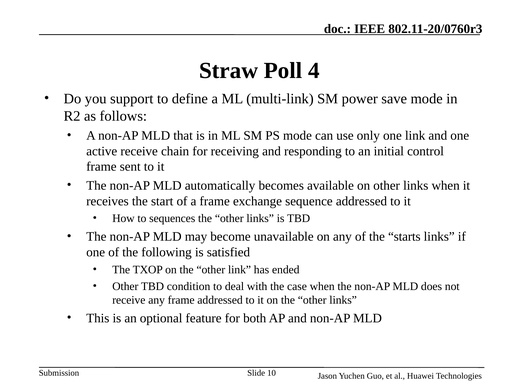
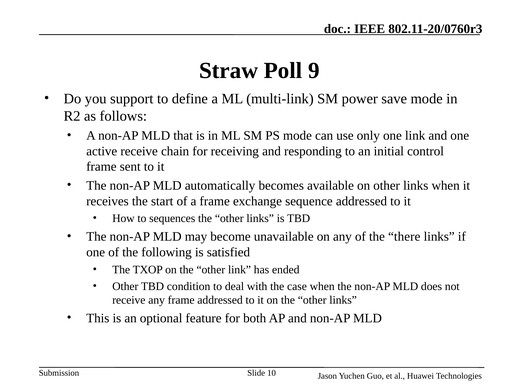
4: 4 -> 9 (314, 71)
starts: starts -> there (404, 237)
